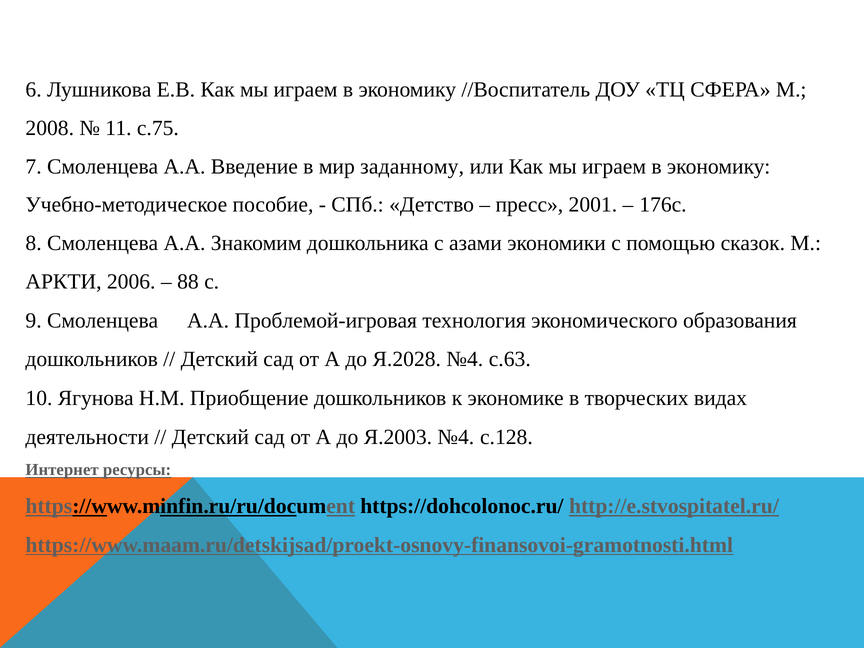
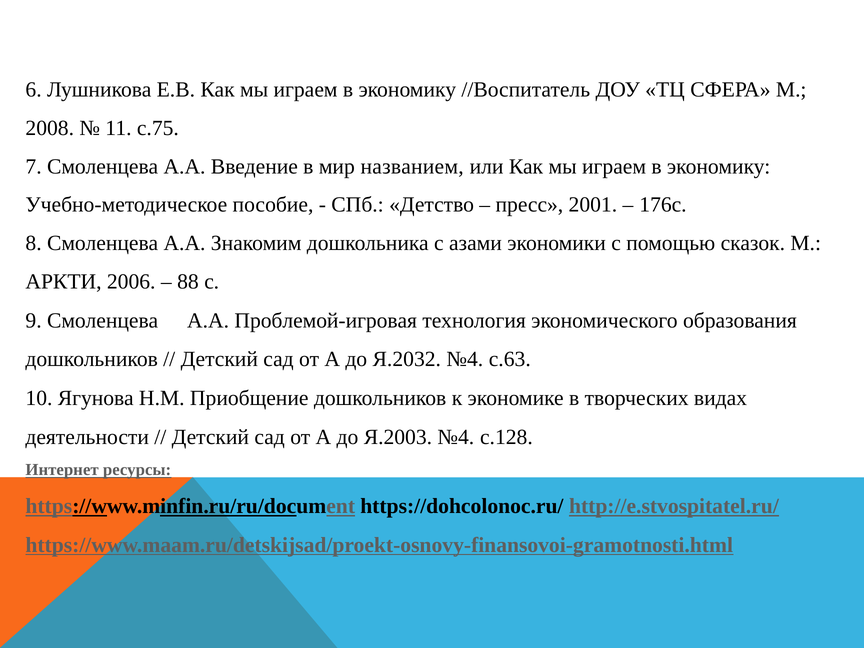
заданному: заданному -> названием (412, 166)
Я.2028: Я.2028 -> Я.2032 (407, 359)
